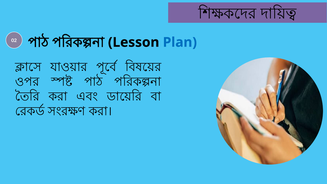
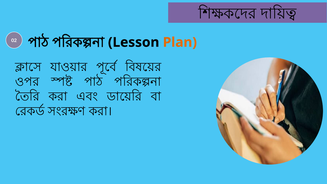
Plan colour: blue -> orange (180, 42)
